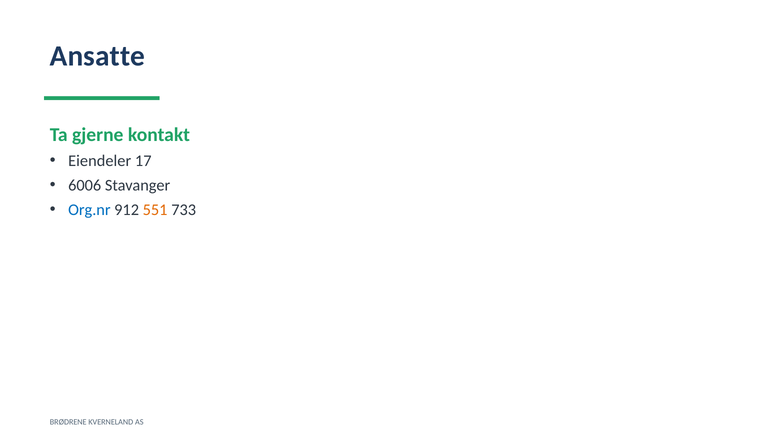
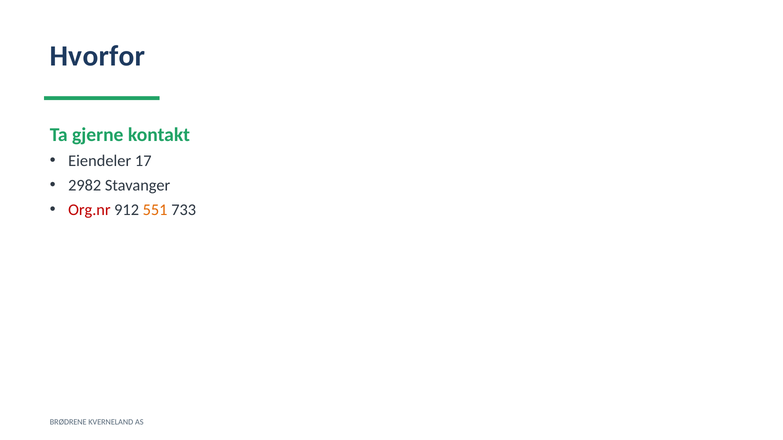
Ansatte: Ansatte -> Hvorfor (97, 56)
6006: 6006 -> 2982 (85, 185)
Org.nr colour: blue -> red (89, 210)
